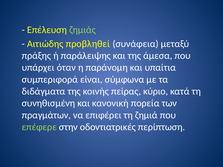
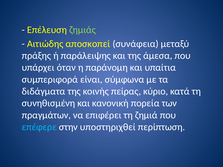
προβληθεί: προβληθεί -> αποσκοπεί (88, 44)
επέφερε colour: light green -> light blue (39, 127)
οδοντιατρικές: οδοντιατρικές -> υποστηριχθεί (108, 127)
